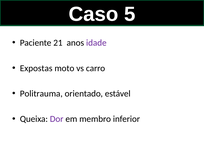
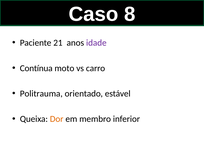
5: 5 -> 8 (130, 14)
Expostas: Expostas -> Contínua (36, 68)
Dor colour: purple -> orange (57, 119)
